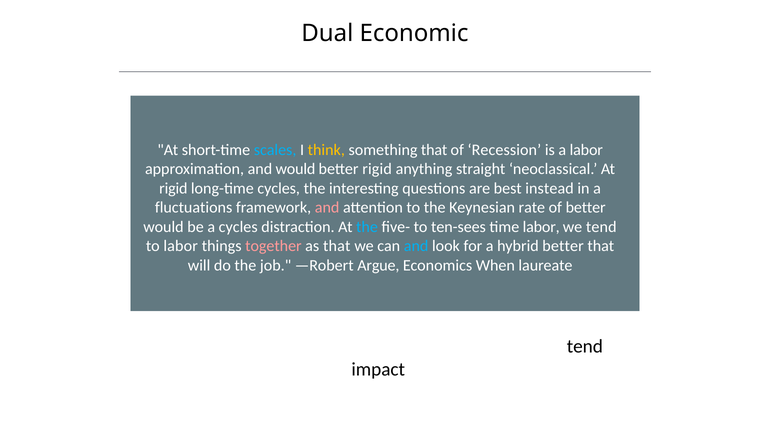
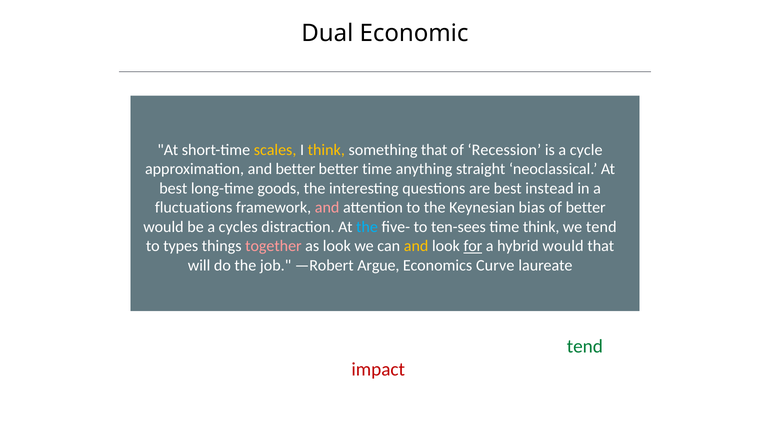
scales colour: light blue -> yellow (275, 150)
a labor: labor -> cycle (586, 150)
and would: would -> better (295, 169)
better rigid: rigid -> time (377, 169)
rigid: rigid -> best (173, 188)
long-time cycles: cycles -> goods (279, 188)
Keynesian rate: rate -> bias (532, 208)
time labor: labor -> think (541, 227)
to labor: labor -> types (181, 246)
as that: that -> look (337, 246)
and colour: light blue -> yellow (416, 246)
for underline: none -> present (473, 246)
hybrid better: better -> would (563, 246)
When: When -> Curve (495, 265)
tend colour: black -> green (585, 347)
impact colour: black -> red (378, 370)
